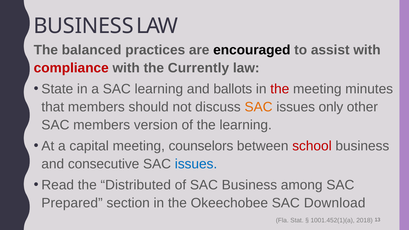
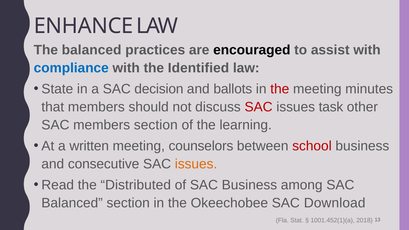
BUSINESS: BUSINESS -> ENHANCE (84, 26)
compliance colour: red -> blue (71, 68)
Currently: Currently -> Identified (198, 68)
SAC learning: learning -> decision (159, 89)
SAC colour: orange -> red (259, 107)
only: only -> task (331, 107)
members version: version -> section (156, 125)
capital: capital -> written (89, 146)
issues colour: blue -> orange (196, 164)
Prepared: Prepared -> Balanced (72, 203)
